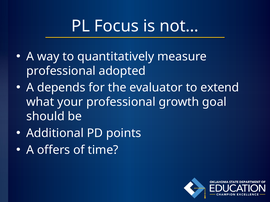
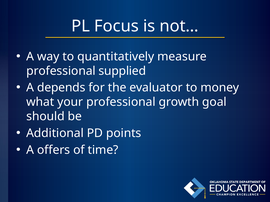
adopted: adopted -> supplied (122, 71)
extend: extend -> money (220, 88)
